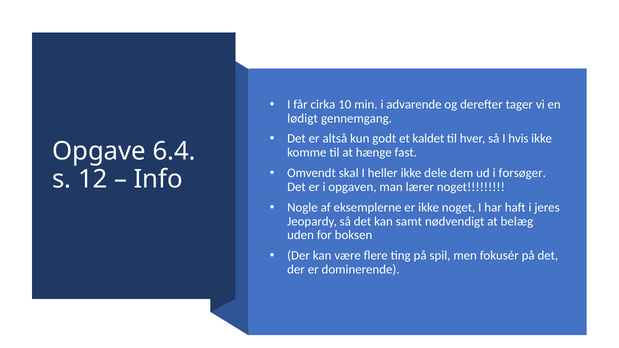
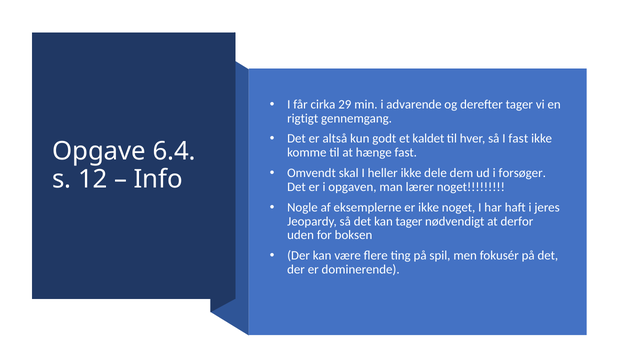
10: 10 -> 29 (345, 104)
lødigt: lødigt -> rigtigt (303, 118)
I hvis: hvis -> fast (518, 139)
kan samt: samt -> tager (409, 221)
belæg: belæg -> derfor (517, 221)
